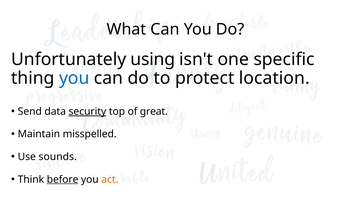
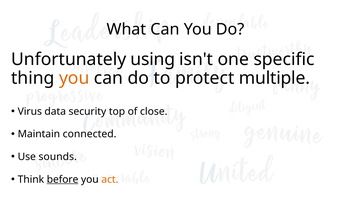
you colour: blue -> orange (74, 78)
location: location -> multiple (274, 78)
Send: Send -> Virus (30, 112)
security underline: present -> none (87, 112)
great: great -> close (154, 112)
misspelled: misspelled -> connected (90, 134)
